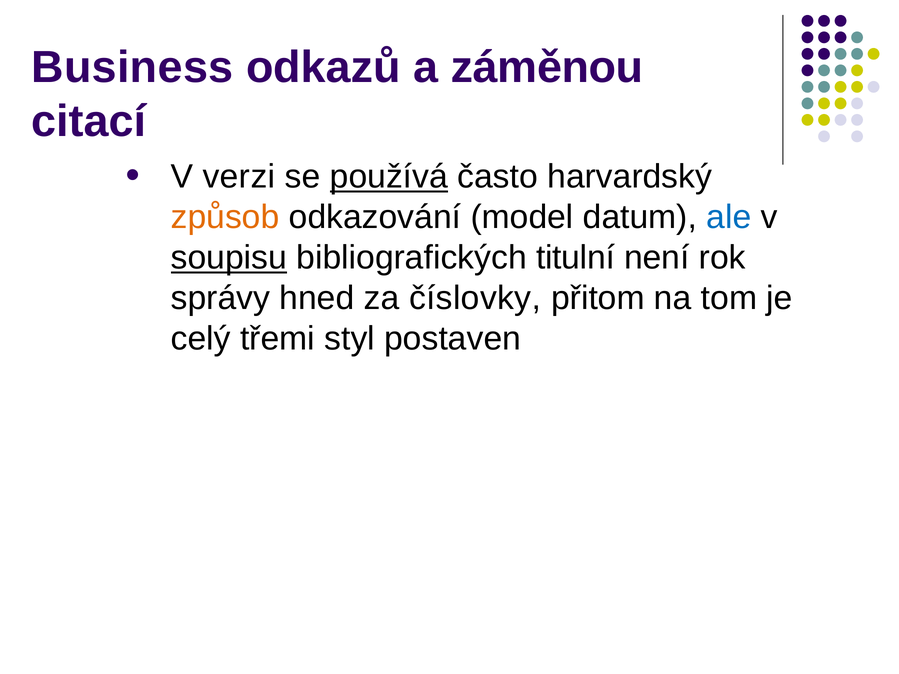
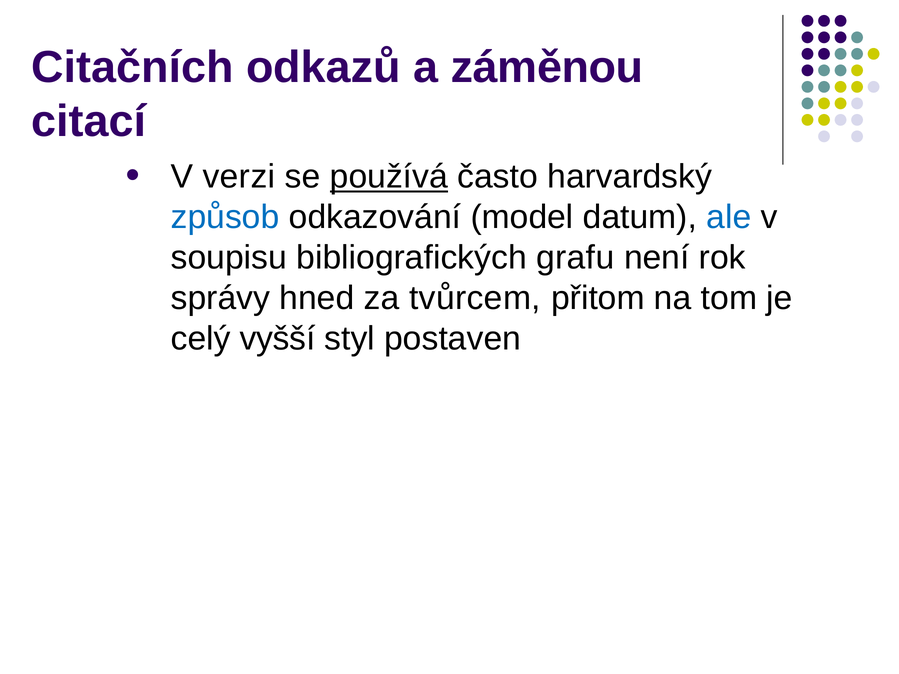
Business: Business -> Citačních (133, 68)
způsob colour: orange -> blue (225, 217)
soupisu underline: present -> none (229, 258)
titulní: titulní -> grafu (575, 258)
číslovky: číslovky -> tvůrcem (475, 298)
třemi: třemi -> vyšší (278, 339)
